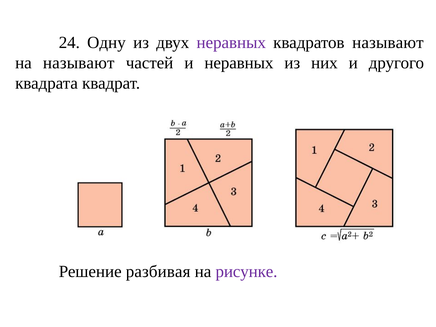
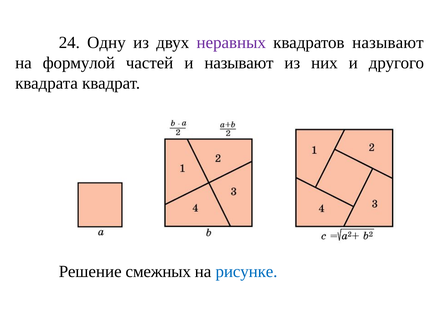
на называют: называют -> формулой (79, 63)
и неравных: неравных -> называют (239, 63)
разбивая: разбивая -> смежных (158, 271)
рисунке colour: purple -> blue (247, 271)
